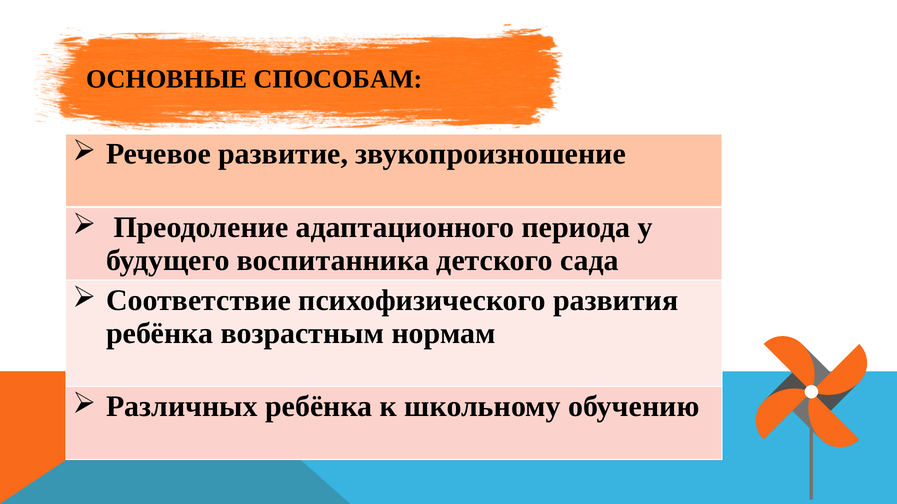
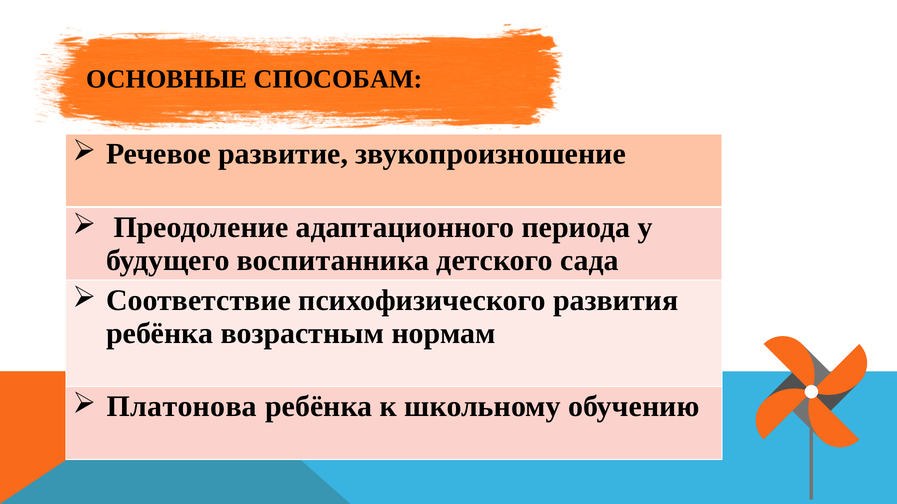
Различных: Различных -> Платонова (182, 407)
